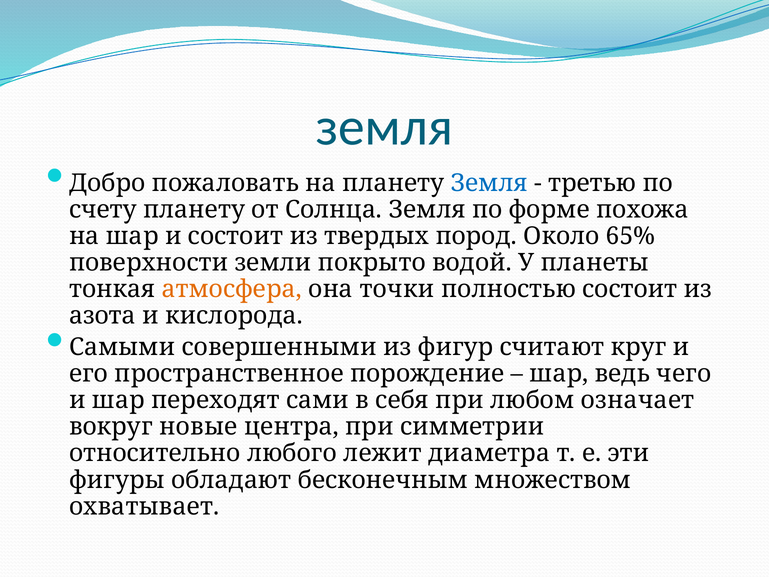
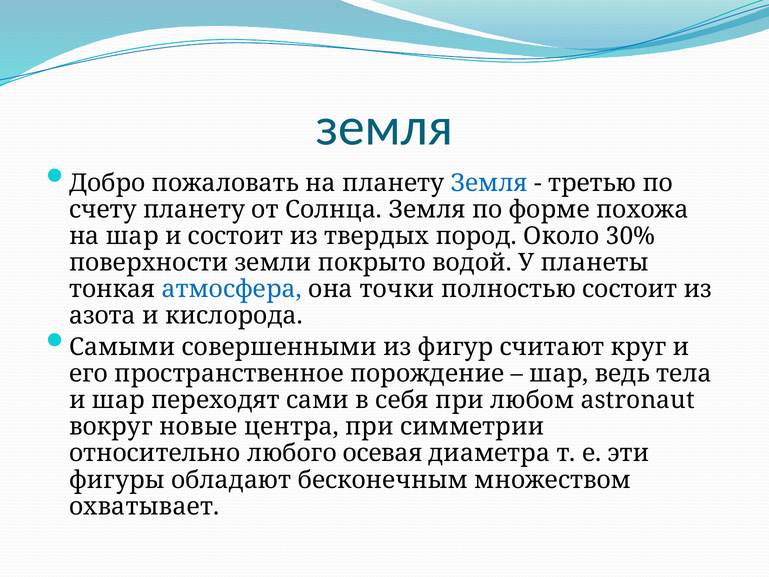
65%: 65% -> 30% (631, 236)
атмосфера colour: orange -> blue (232, 289)
чего: чего -> тела (684, 374)
означает: означает -> astronaut (638, 400)
лежит: лежит -> осевая (383, 453)
